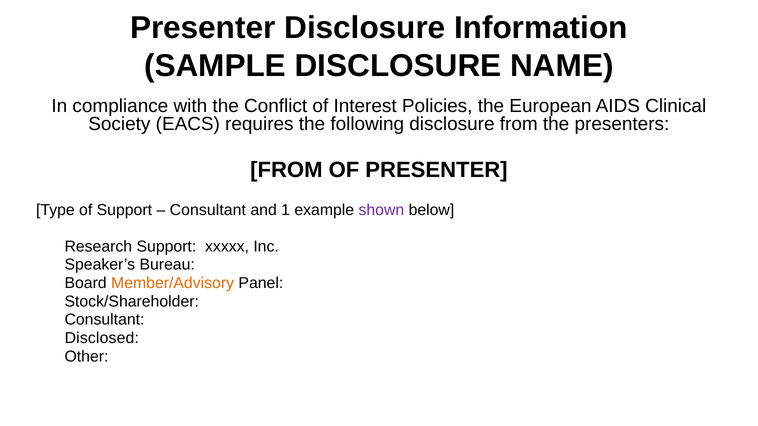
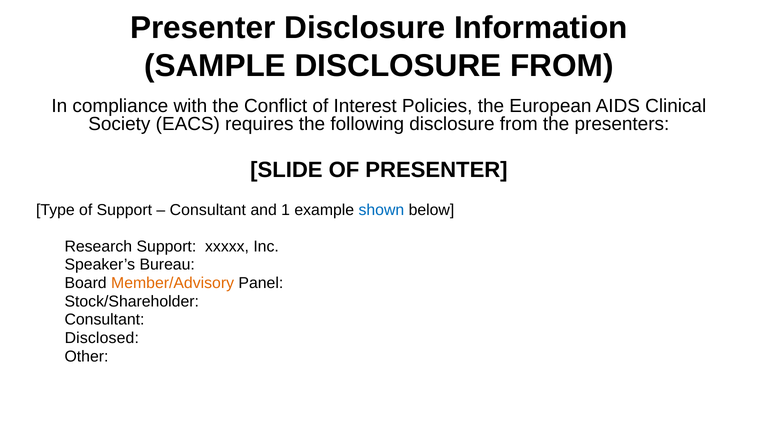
SAMPLE DISCLOSURE NAME: NAME -> FROM (562, 66)
FROM: FROM -> SLIDE (286, 170)
shown colour: purple -> blue (381, 210)
